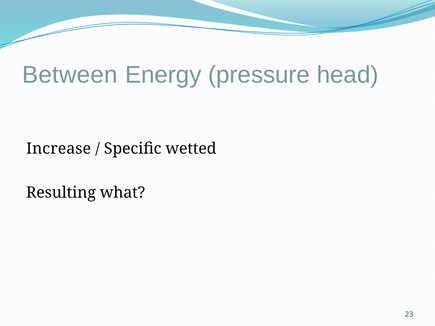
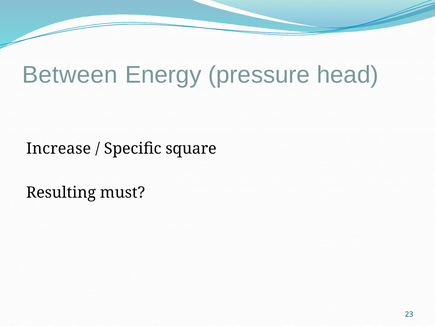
wetted: wetted -> square (191, 149)
what: what -> must (123, 193)
